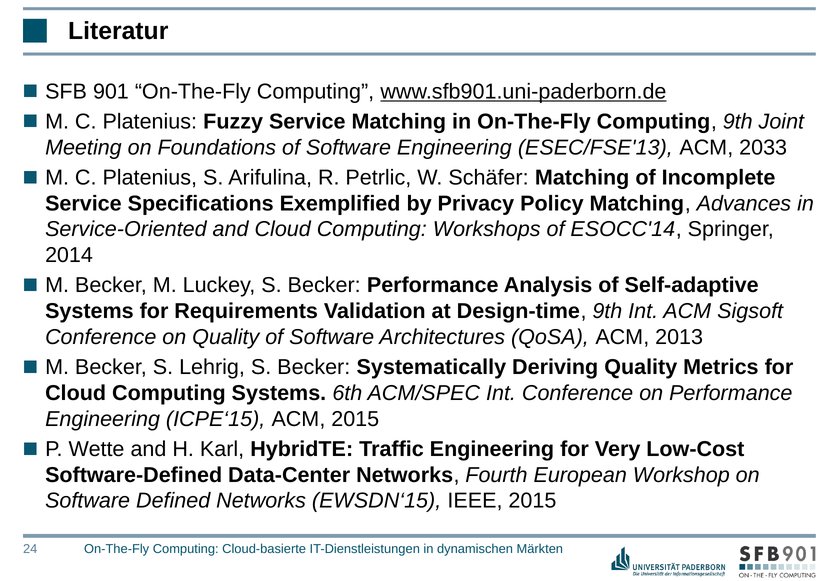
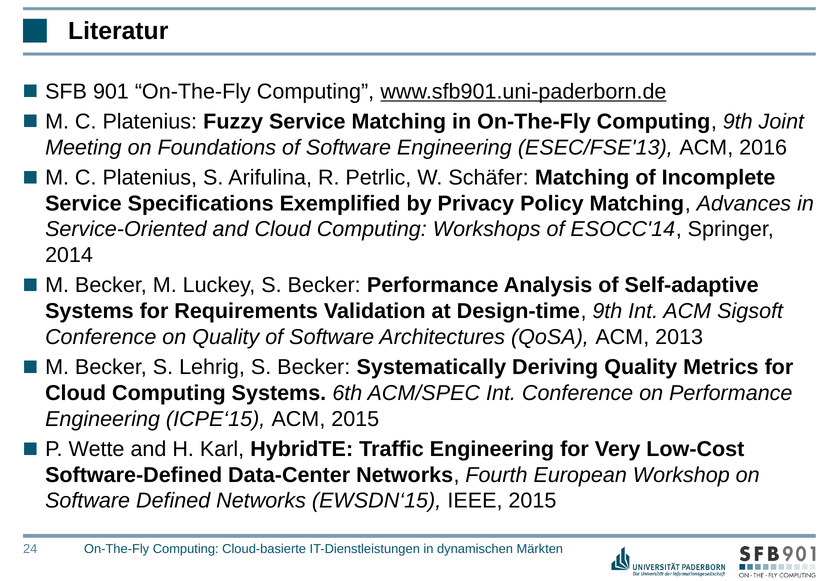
2033: 2033 -> 2016 (763, 147)
